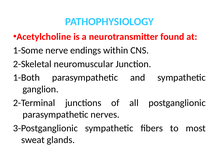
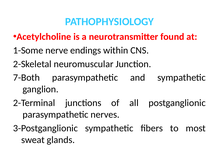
1-Both: 1-Both -> 7-Both (26, 78)
